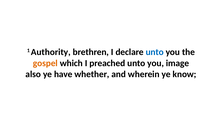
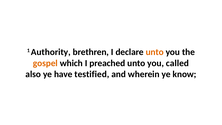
unto colour: blue -> orange (155, 52)
image: image -> called (177, 63)
whether: whether -> testified (92, 74)
